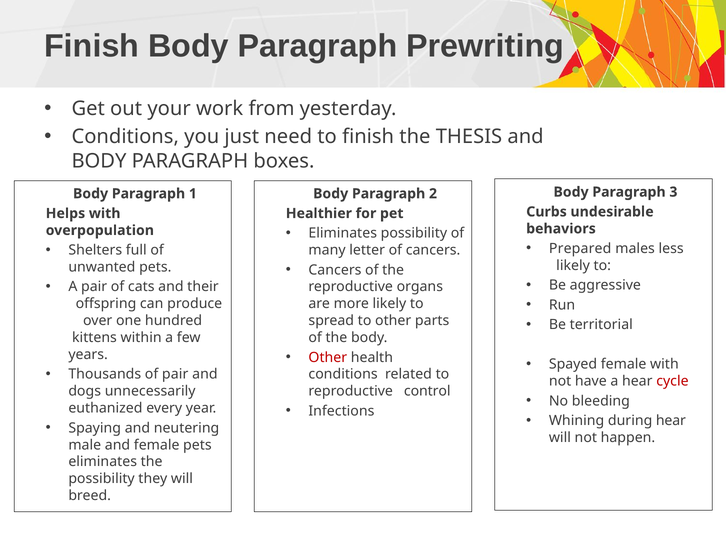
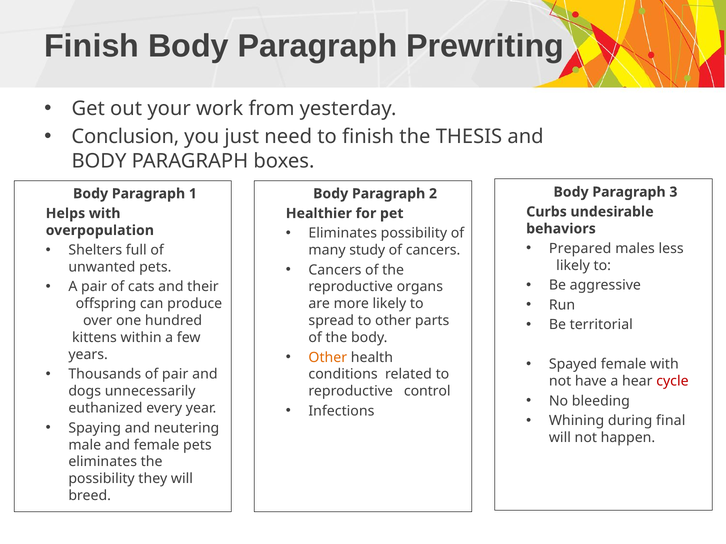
Conditions: Conditions -> Conclusion (125, 137)
letter: letter -> study (367, 250)
Other colour: red -> orange (328, 358)
during hear: hear -> final (671, 421)
